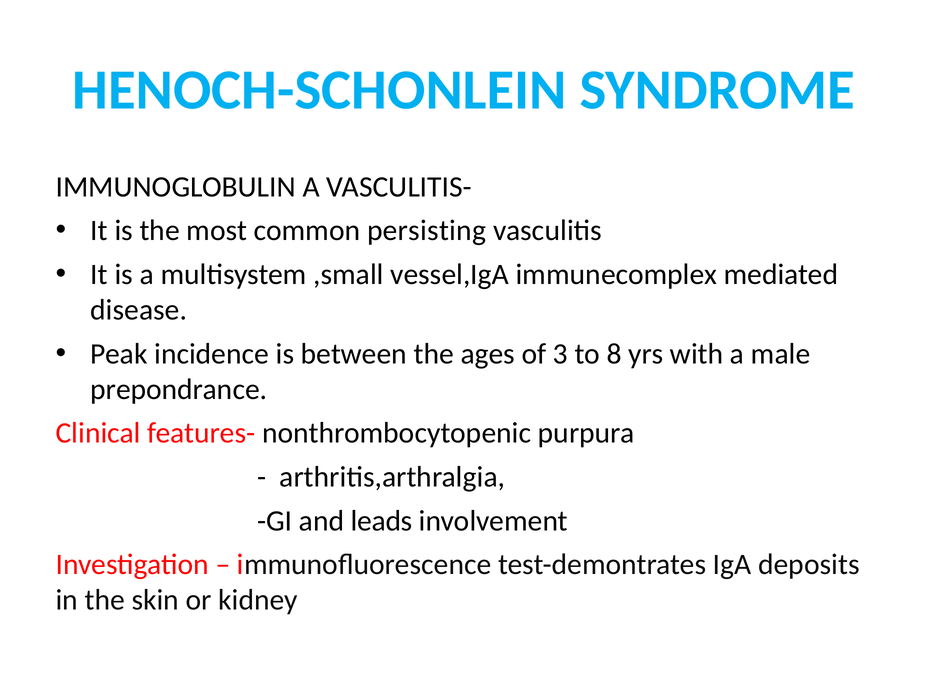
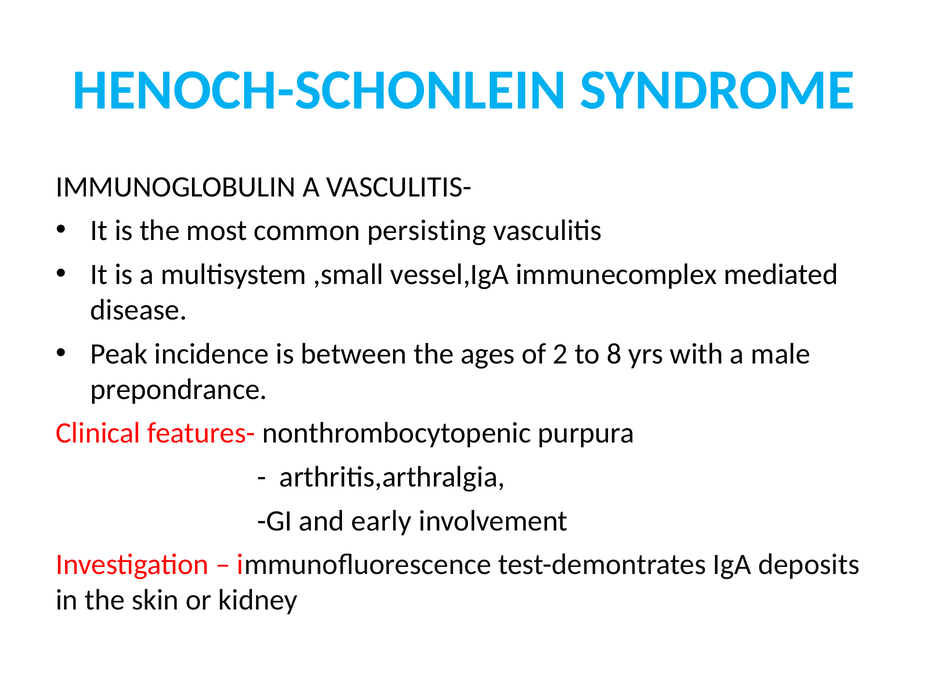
3: 3 -> 2 (560, 354)
leads: leads -> early (381, 521)
